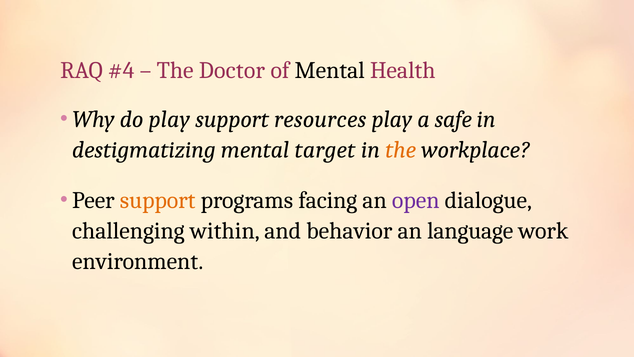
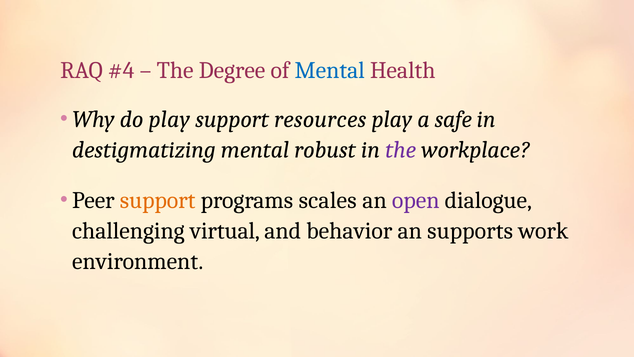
Doctor: Doctor -> Degree (232, 70)
Mental colour: black -> blue (330, 70)
target: target -> robust (325, 150)
the colour: orange -> purple (401, 150)
facing: facing -> scales (328, 200)
within: within -> virtual (225, 231)
language: language -> supports (470, 231)
